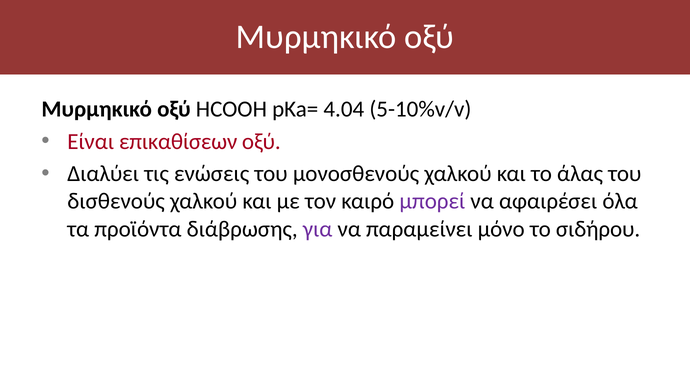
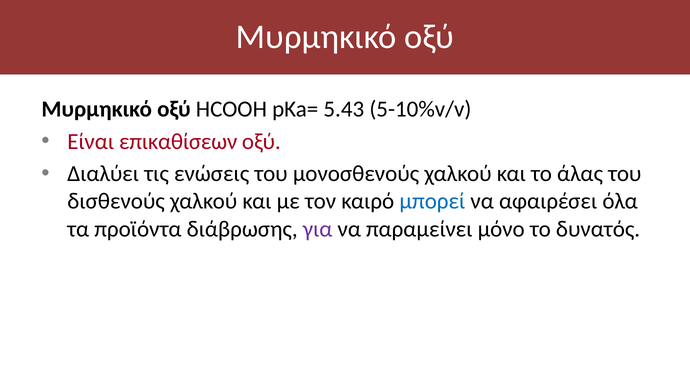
4.04: 4.04 -> 5.43 (344, 109)
μπορεί colour: purple -> blue (432, 201)
σιδήρου: σιδήρου -> δυνατός (598, 229)
